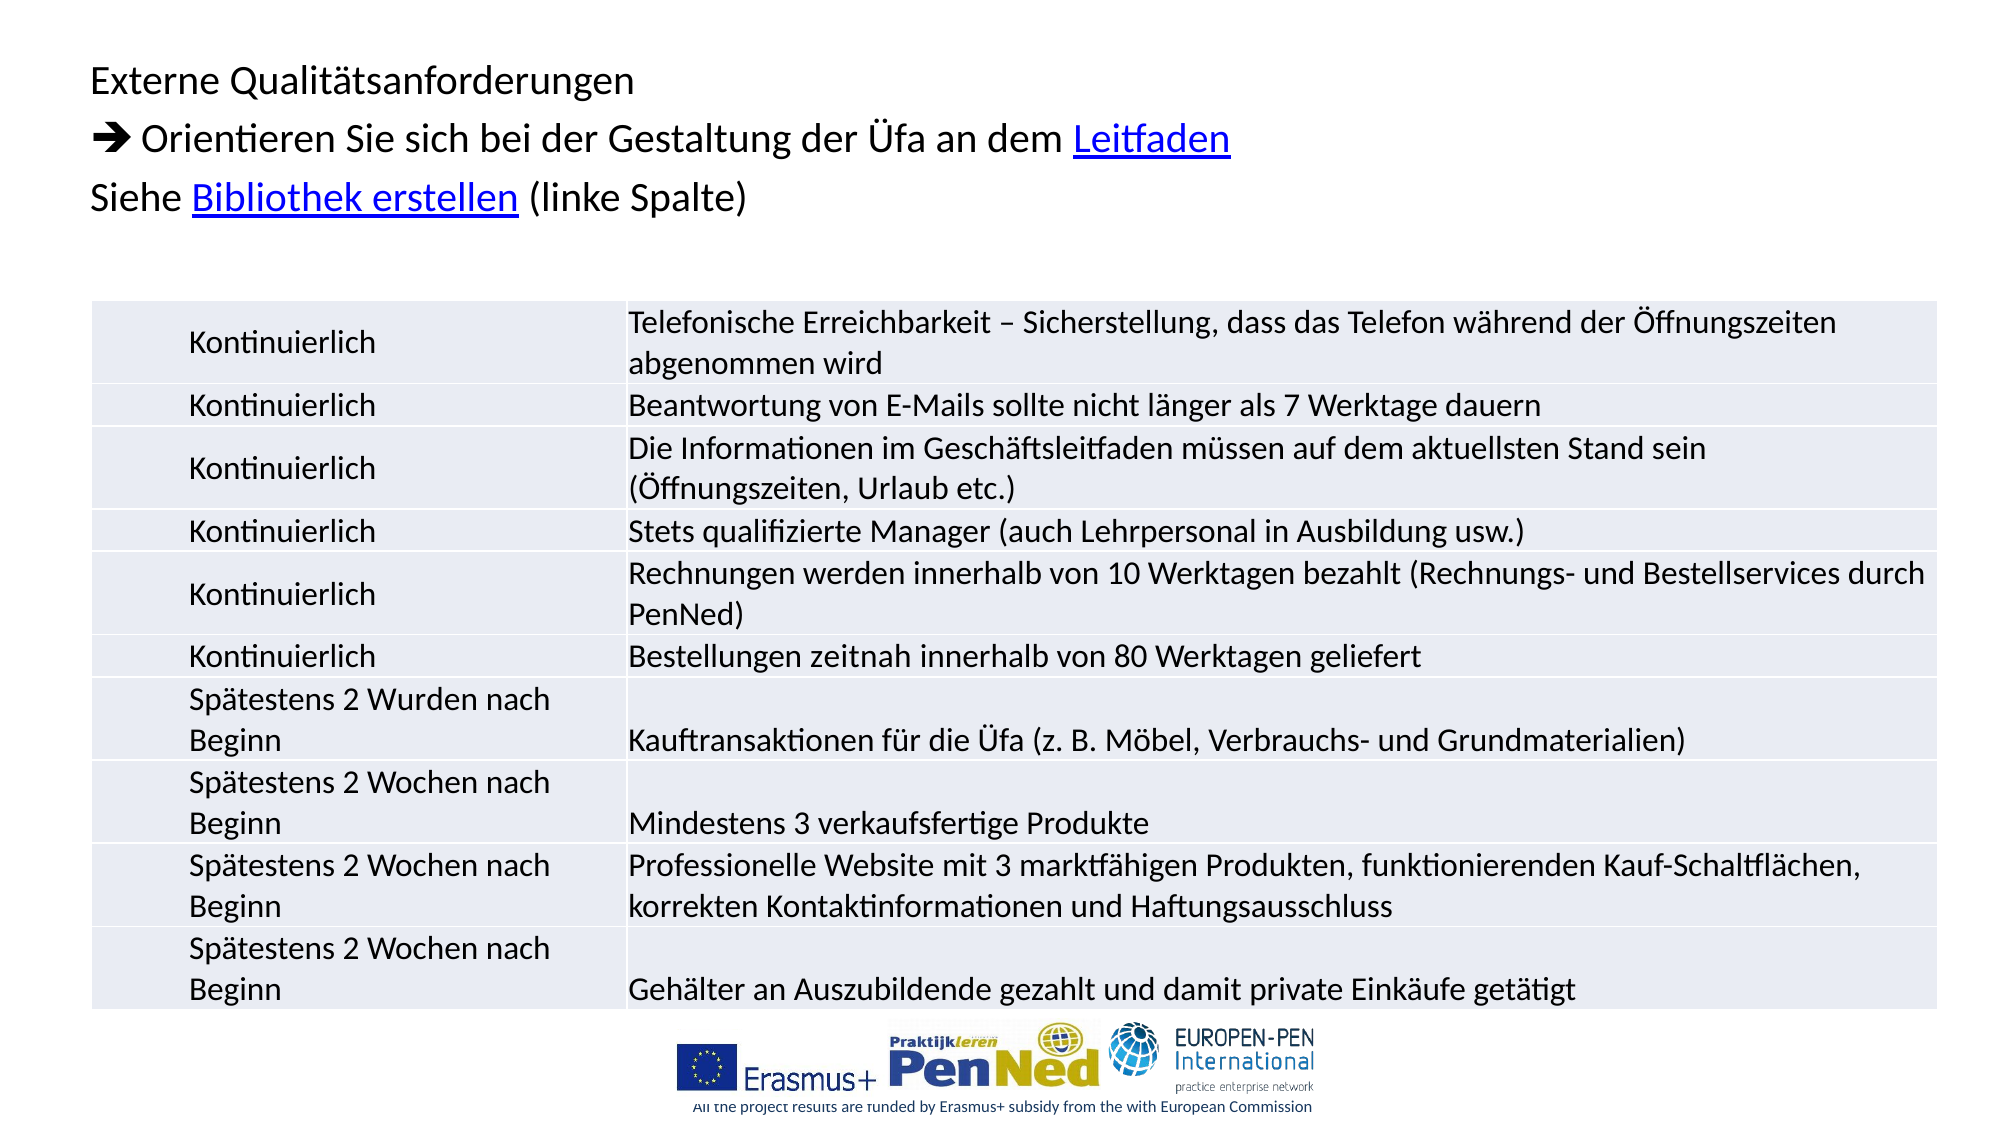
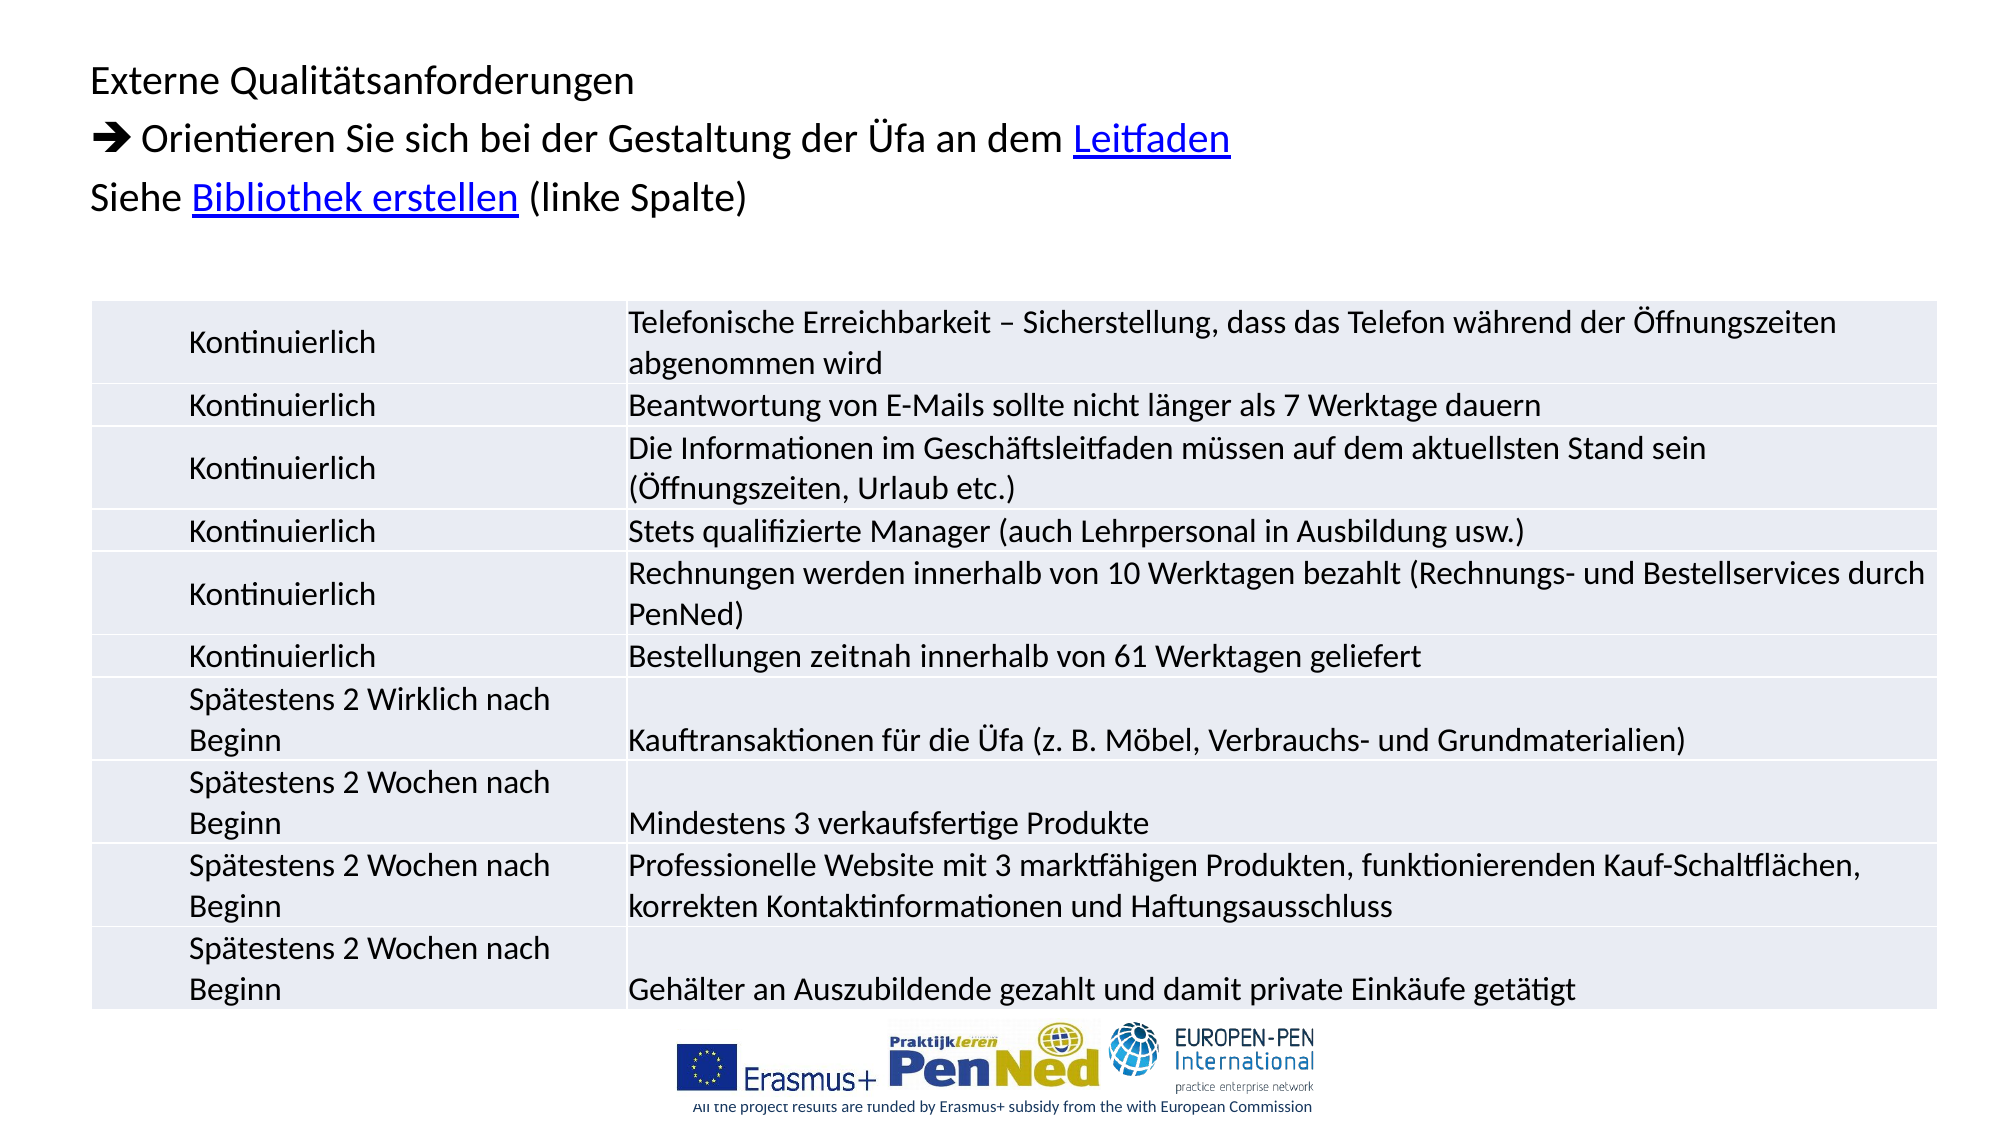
80: 80 -> 61 (1131, 657)
Wurden: Wurden -> Wirklich (423, 699)
